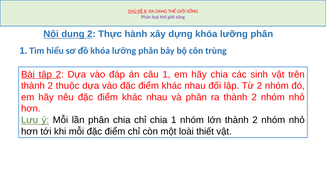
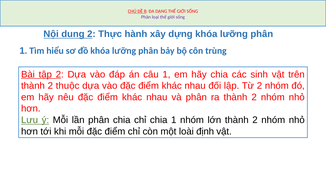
thiết: thiết -> định (205, 132)
